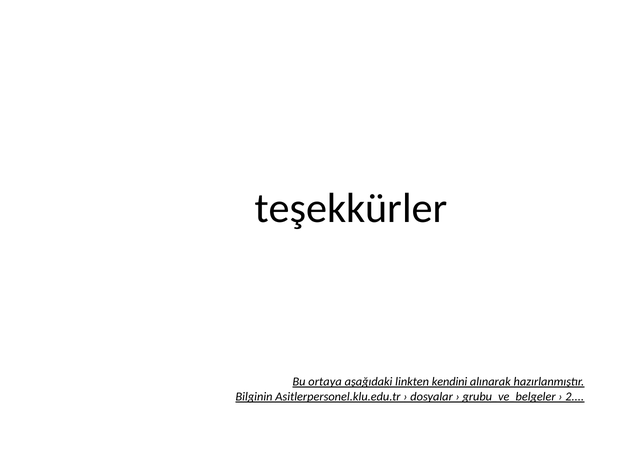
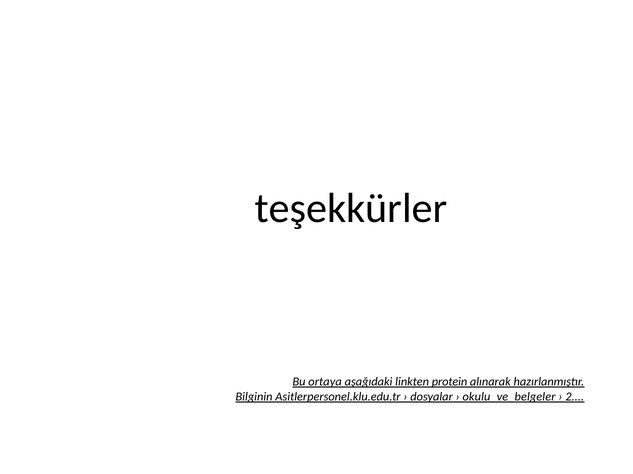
kendini: kendini -> protein (450, 382)
grubu_ve_belgeler: grubu_ve_belgeler -> okulu_ve_belgeler (509, 397)
